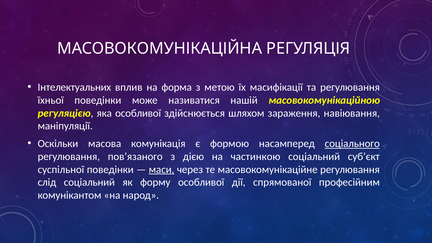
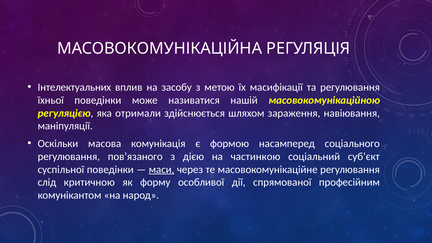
форма: форма -> засобу (177, 87)
яка особливої: особливої -> отримали (138, 113)
соціального underline: present -> none (352, 144)
слід соціальний: соціальний -> критичною (89, 182)
